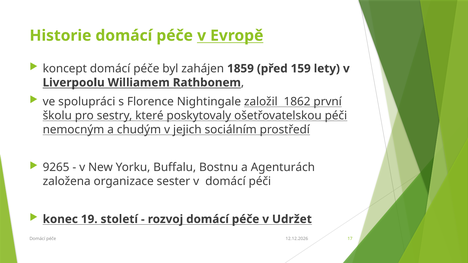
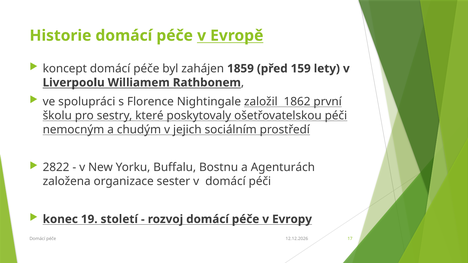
9265: 9265 -> 2822 (56, 168)
Udržet: Udržet -> Evropy (292, 219)
